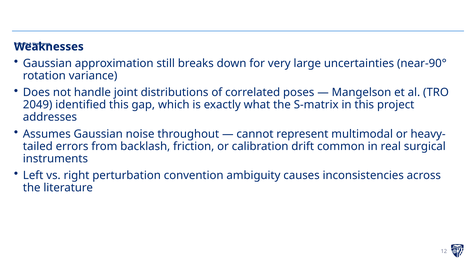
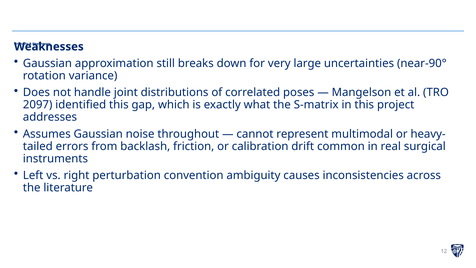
2049: 2049 -> 2097 (38, 105)
